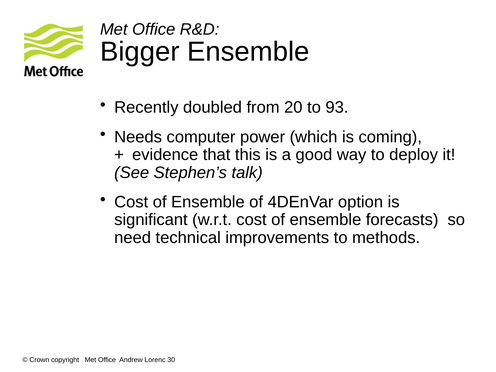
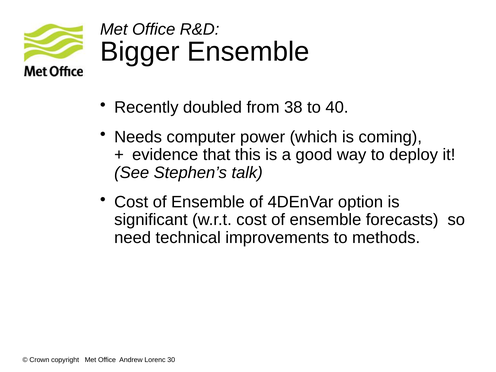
20: 20 -> 38 (293, 108)
93: 93 -> 40 (337, 108)
